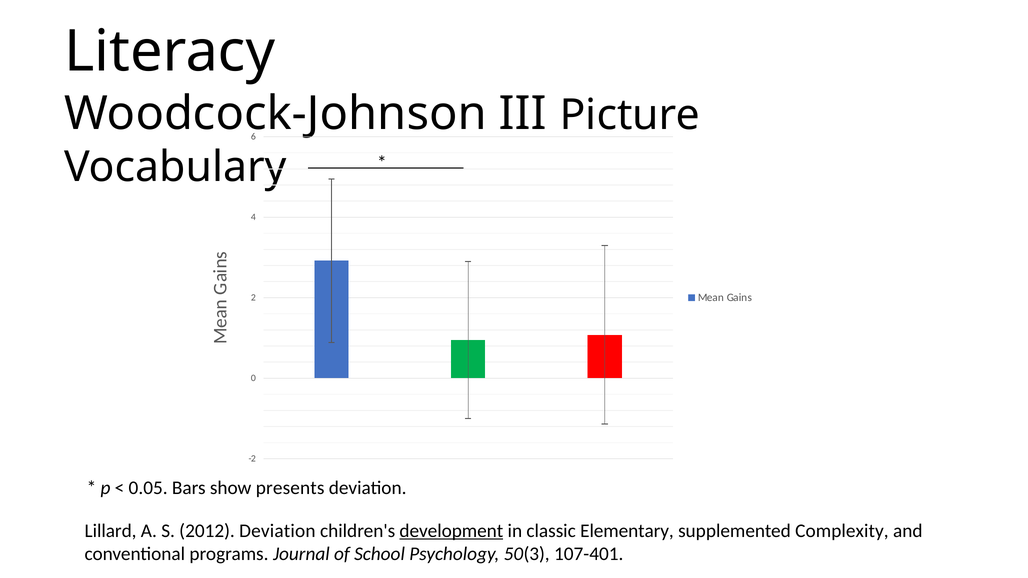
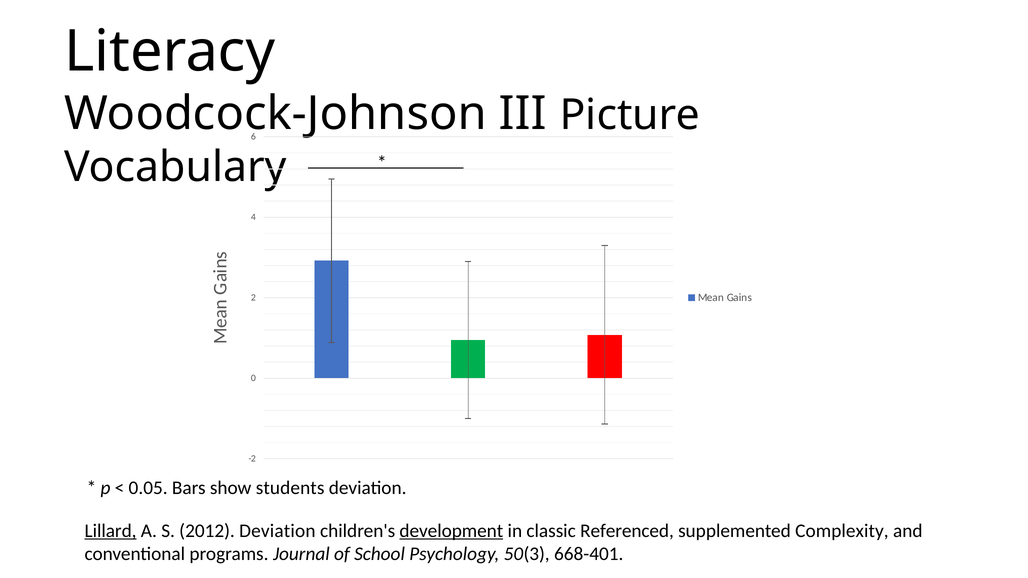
presents: presents -> students (290, 488)
Lillard underline: none -> present (111, 531)
Elementary: Elementary -> Referenced (627, 531)
107-401: 107-401 -> 668-401 (589, 554)
